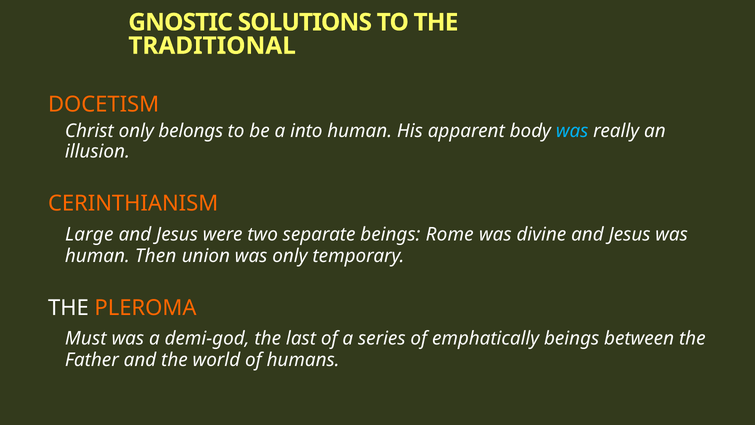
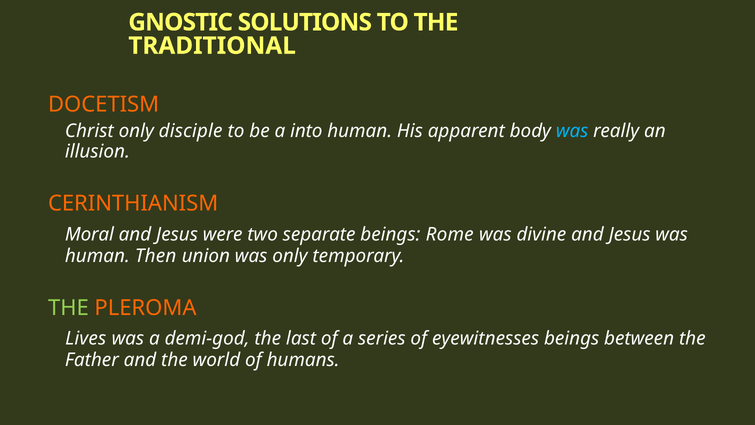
belongs: belongs -> disciple (191, 131)
Large: Large -> Moral (89, 234)
THE colour: white -> light green (68, 308)
Must: Must -> Lives (86, 339)
emphatically: emphatically -> eyewitnesses (486, 339)
